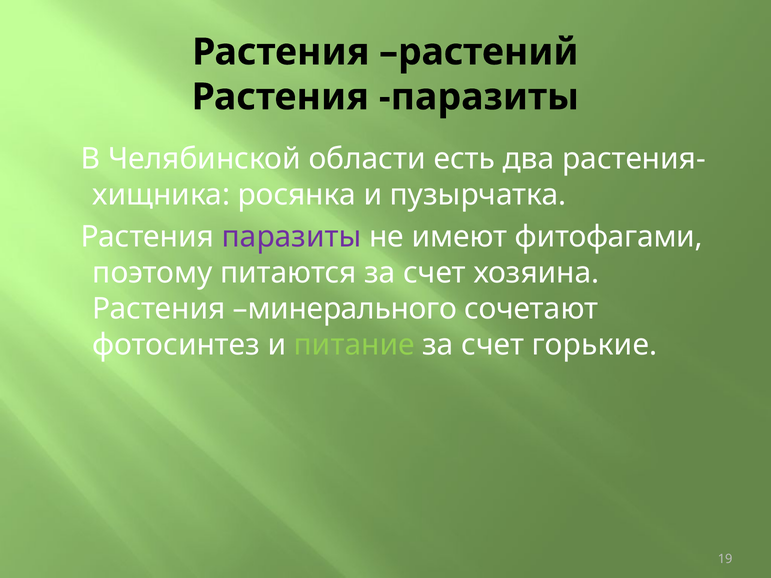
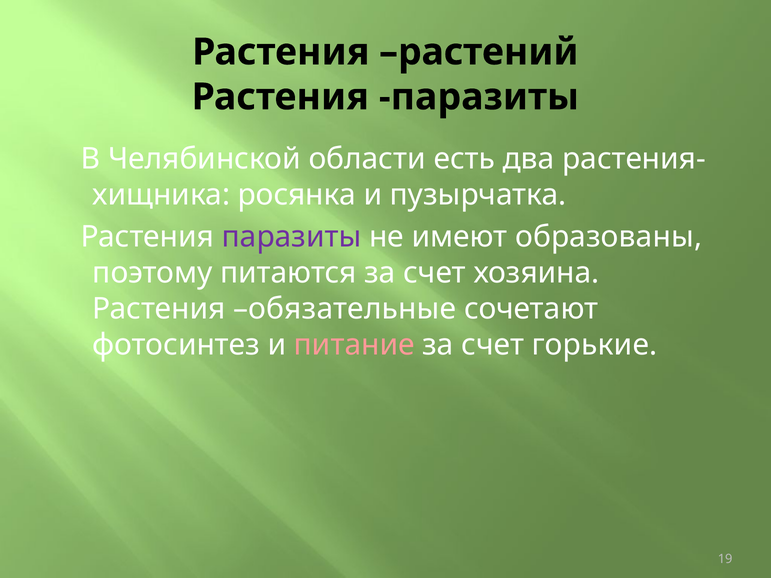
фитофагами: фитофагами -> образованы (609, 237)
минерального: минерального -> обязательные (345, 309)
питание colour: light green -> pink (354, 345)
